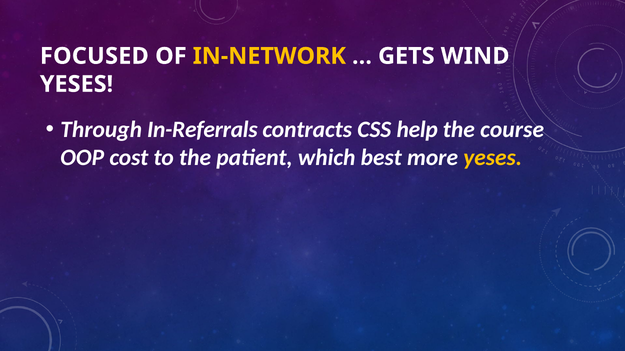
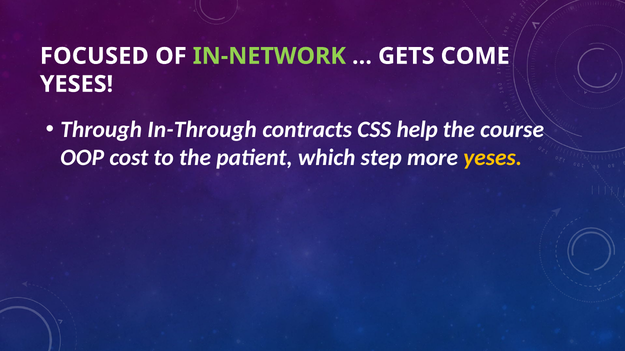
IN-NETWORK colour: yellow -> light green (269, 56)
WIND: WIND -> COME (475, 56)
In-Referrals: In-Referrals -> In-Through (202, 130)
best: best -> step (381, 158)
